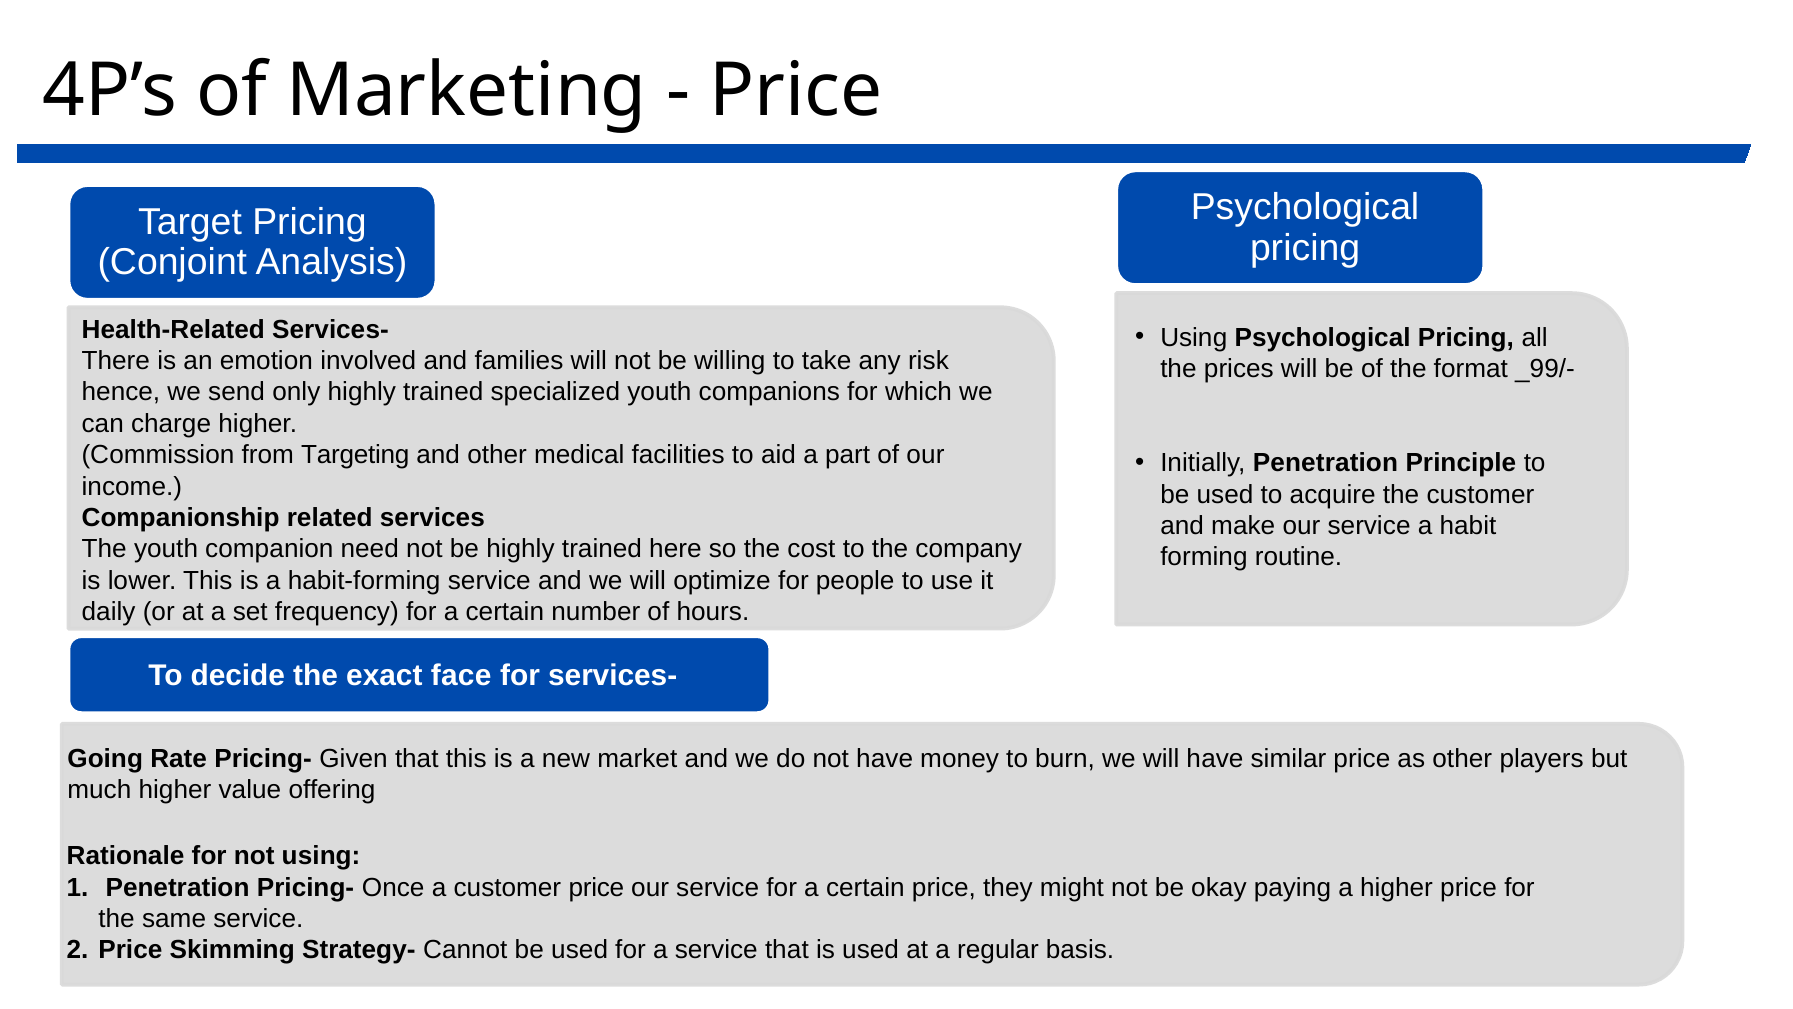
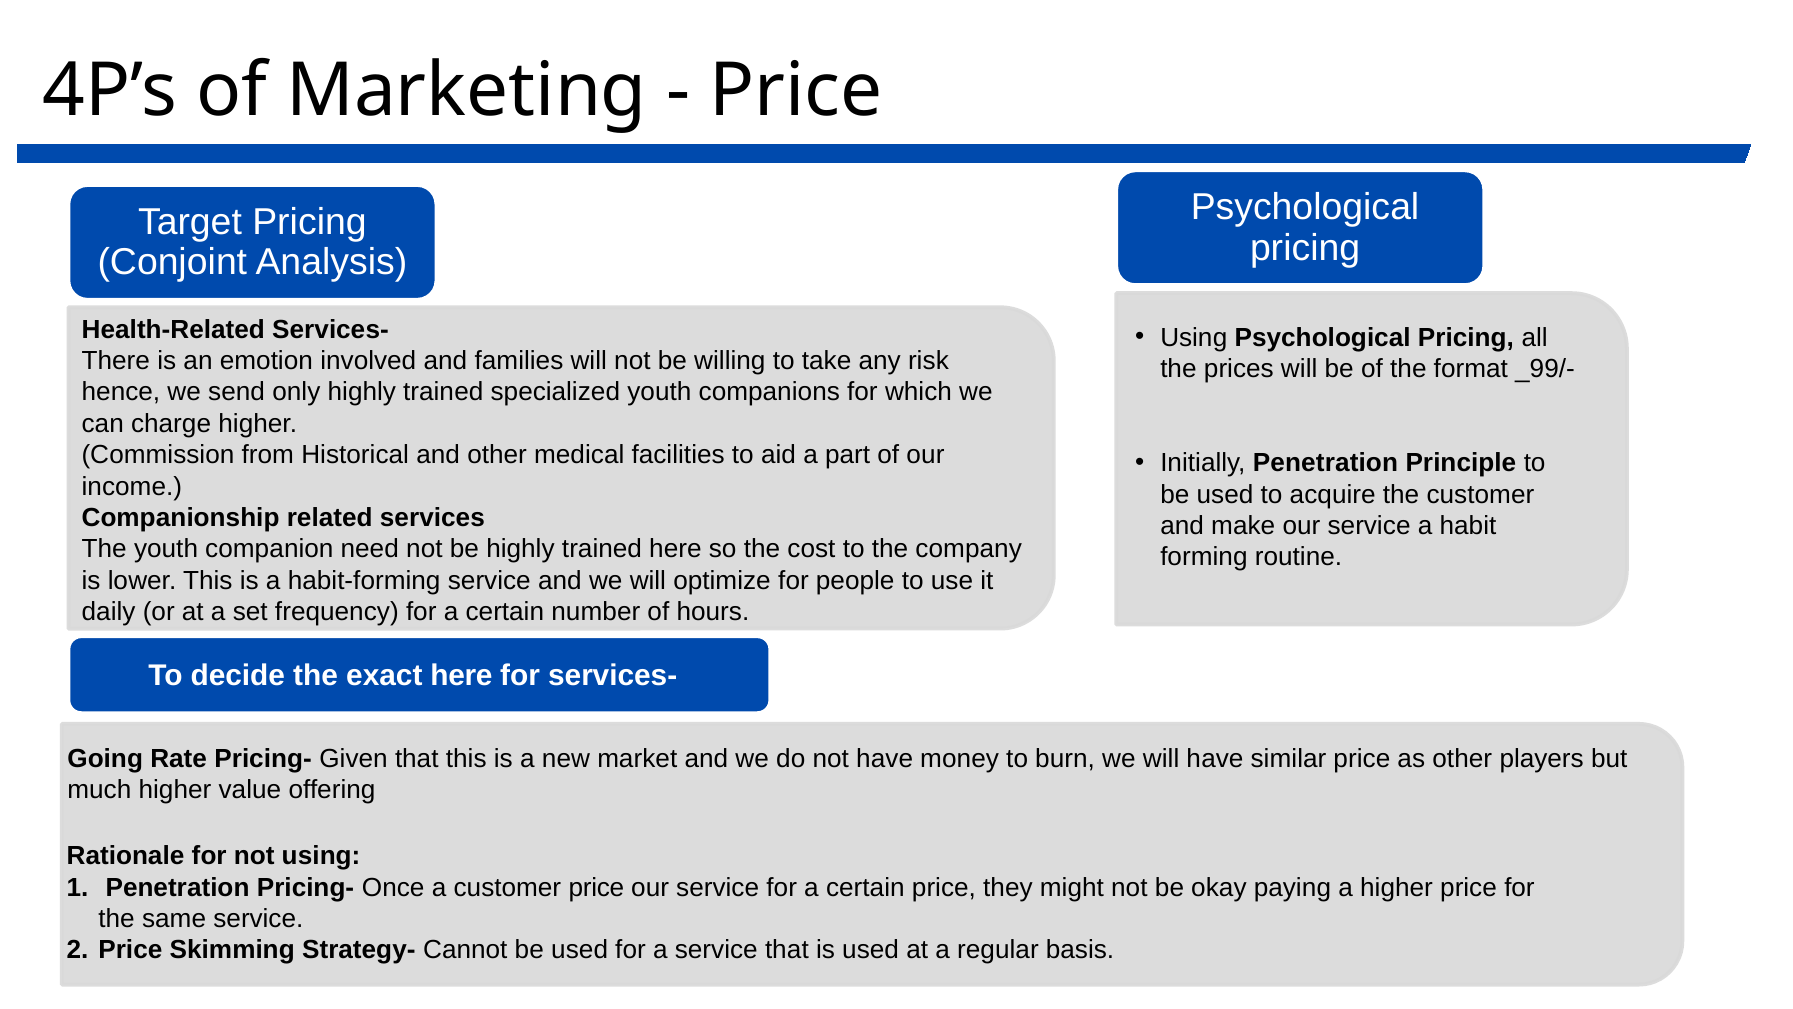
Targeting: Targeting -> Historical (355, 455)
exact face: face -> here (461, 675)
